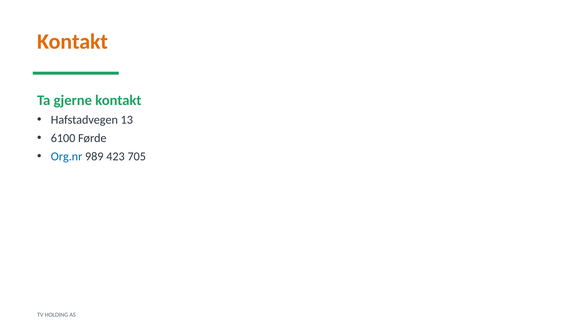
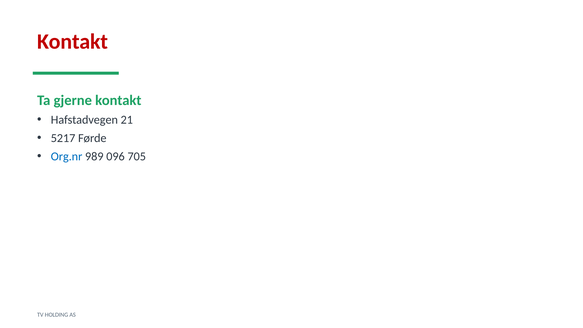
Kontakt colour: orange -> red (73, 42)
13: 13 -> 21 (127, 120)
6100: 6100 -> 5217 (63, 138)
423: 423 -> 096 (115, 156)
